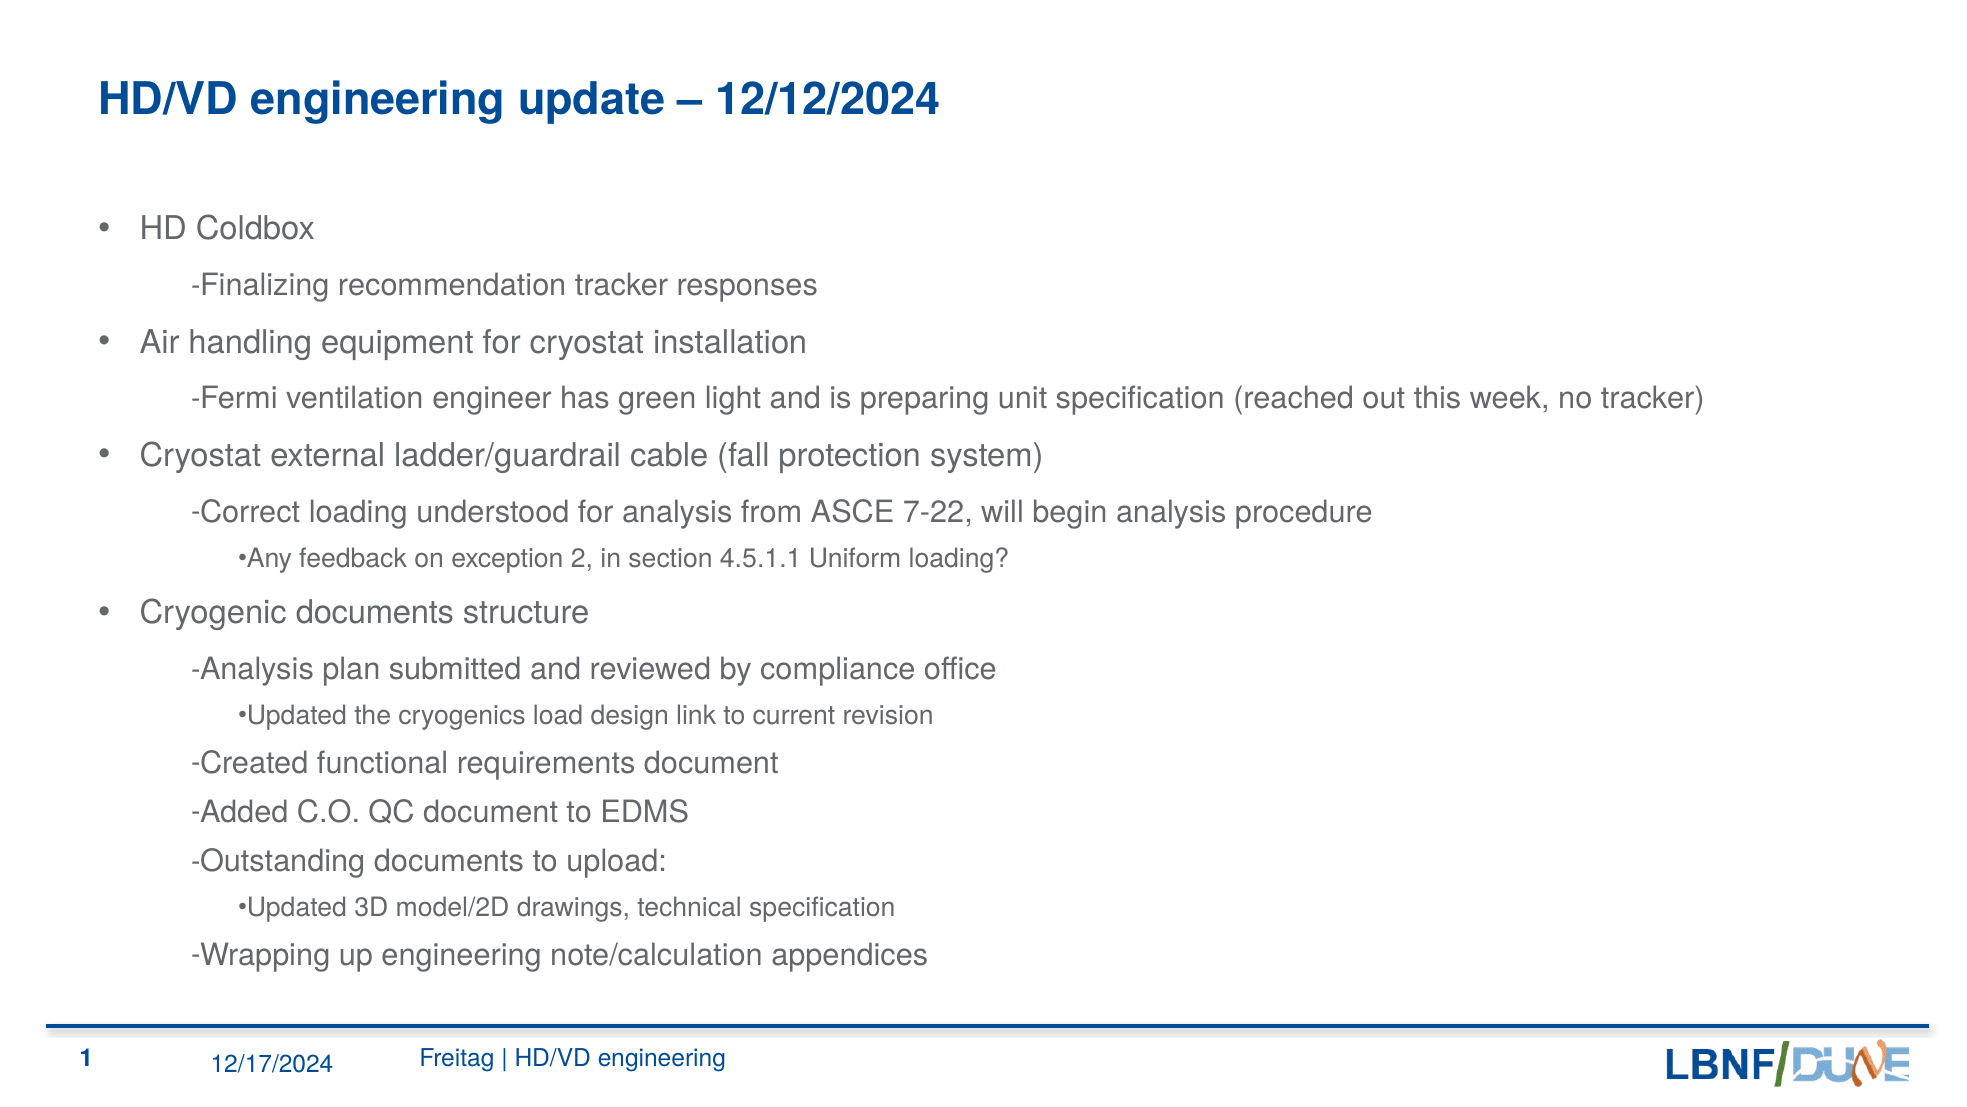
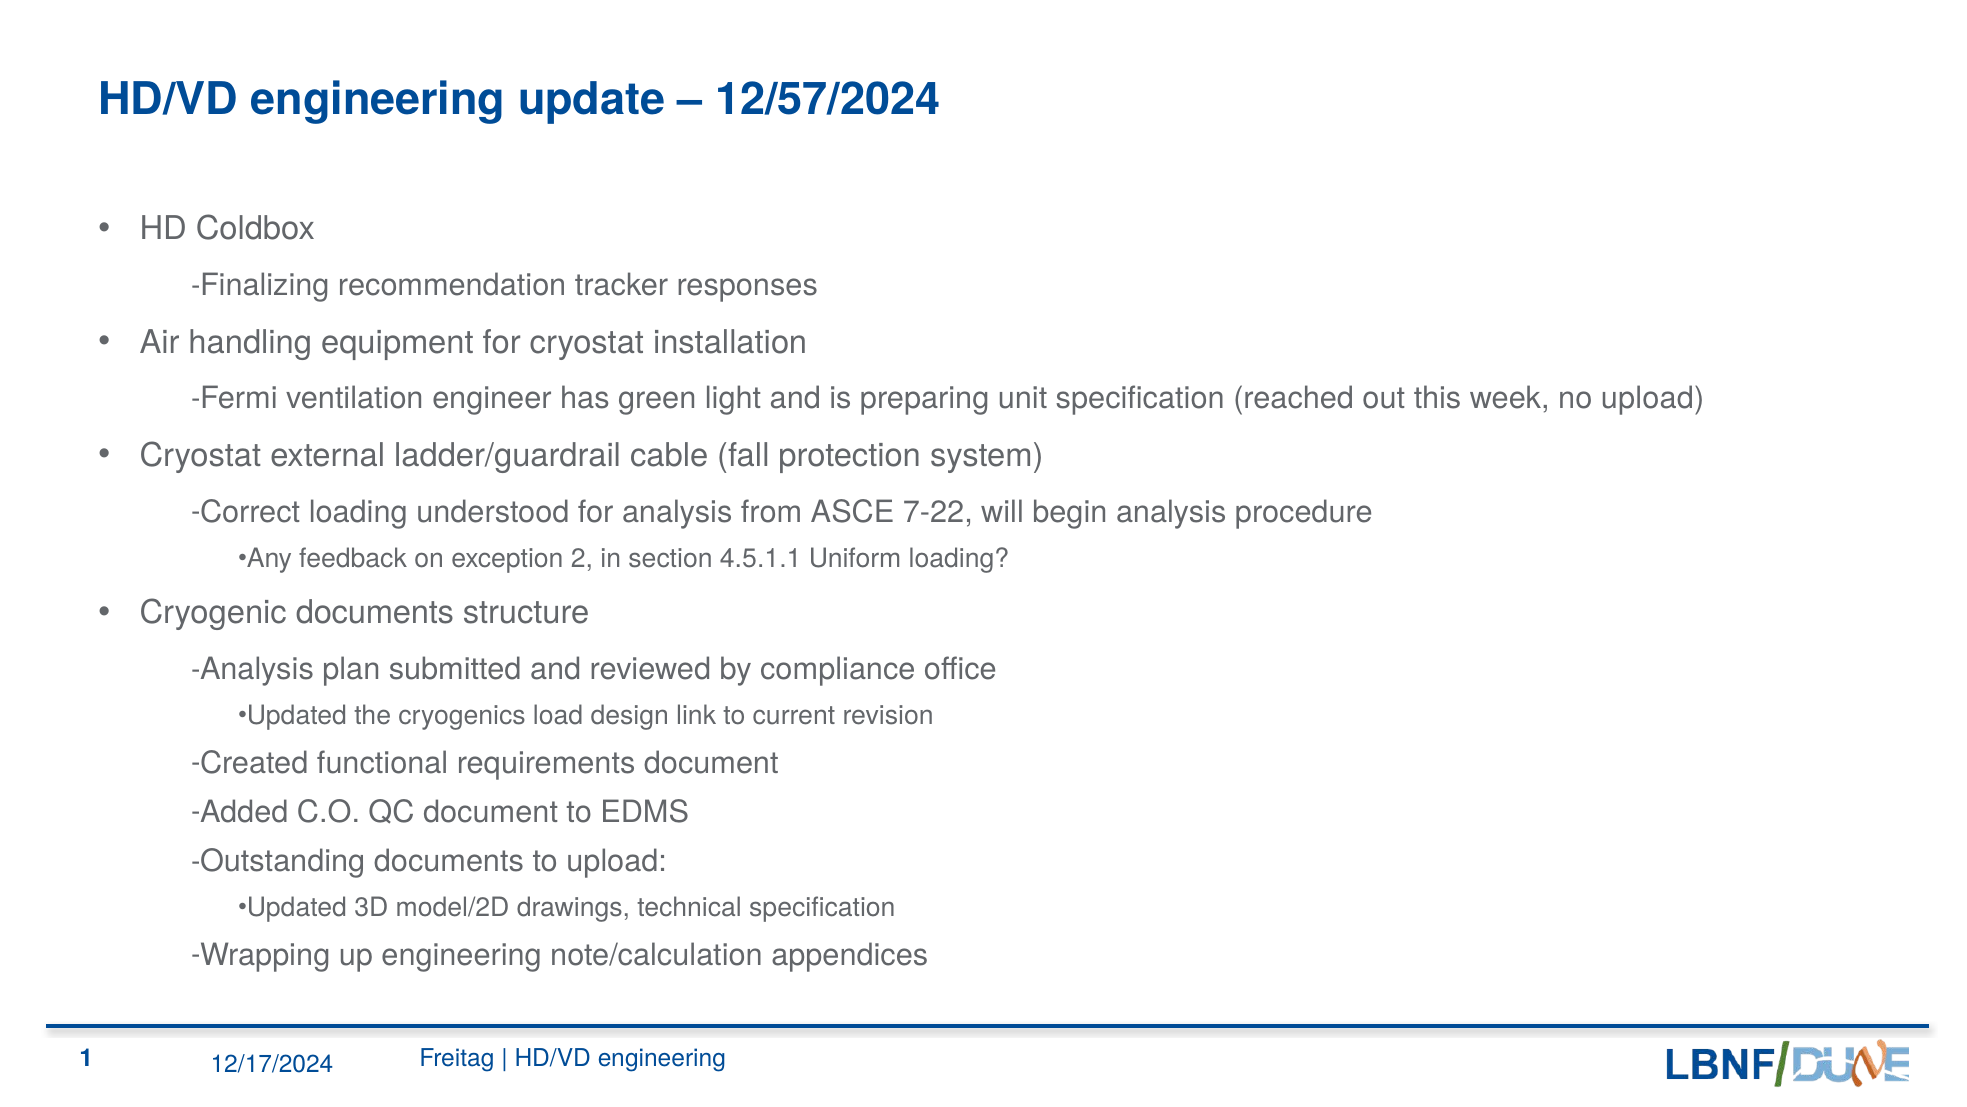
12/12/2024: 12/12/2024 -> 12/57/2024 (828, 100)
no tracker: tracker -> upload (1653, 399)
